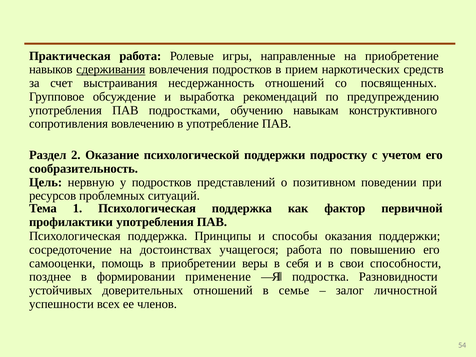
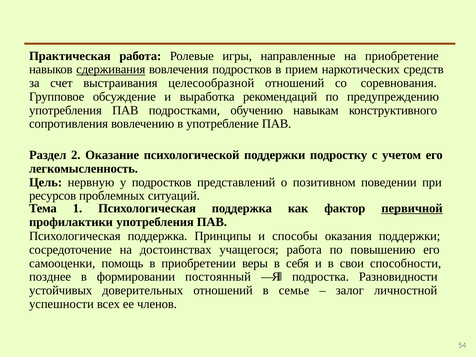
несдержанность: несдержанность -> целесообразной (211, 83)
посвященных: посвященных -> соревнования (399, 83)
сообразительность: сообразительность -> легкомысленность (84, 169)
первичной underline: none -> present (412, 208)
применение: применение -> постоянный (218, 277)
